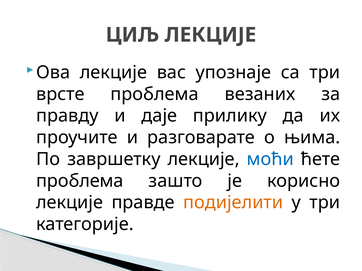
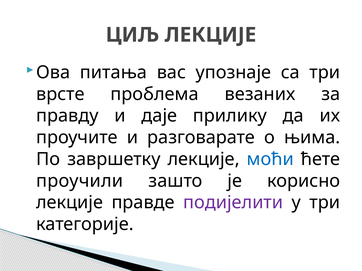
Ова лекције: лекције -> питања (113, 73)
проблема: проблема -> проучили (80, 181)
подијелити colour: orange -> purple (233, 203)
